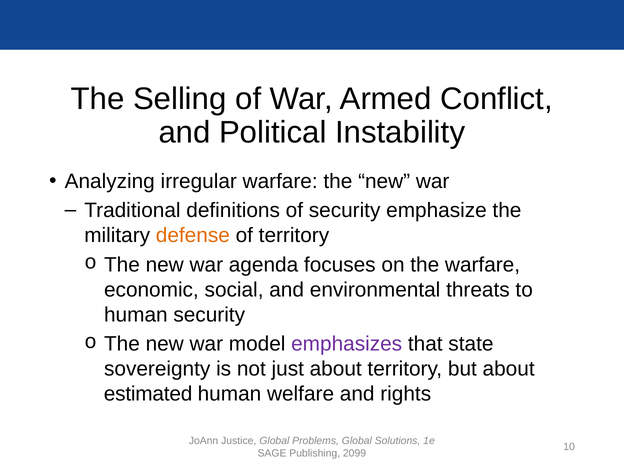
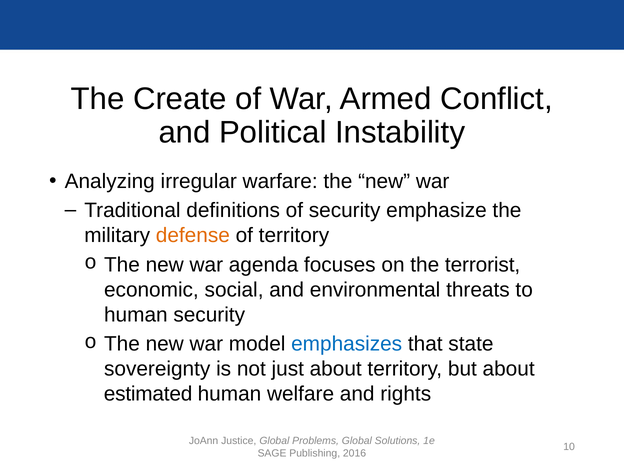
Selling: Selling -> Create (180, 99)
the warfare: warfare -> terrorist (483, 265)
emphasizes colour: purple -> blue (347, 344)
2099: 2099 -> 2016 (355, 453)
